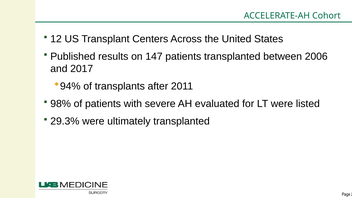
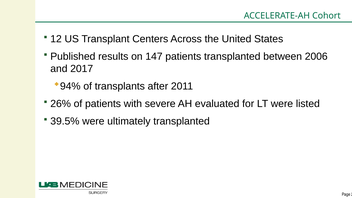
98%: 98% -> 26% (61, 104)
29.3%: 29.3% -> 39.5% (65, 121)
